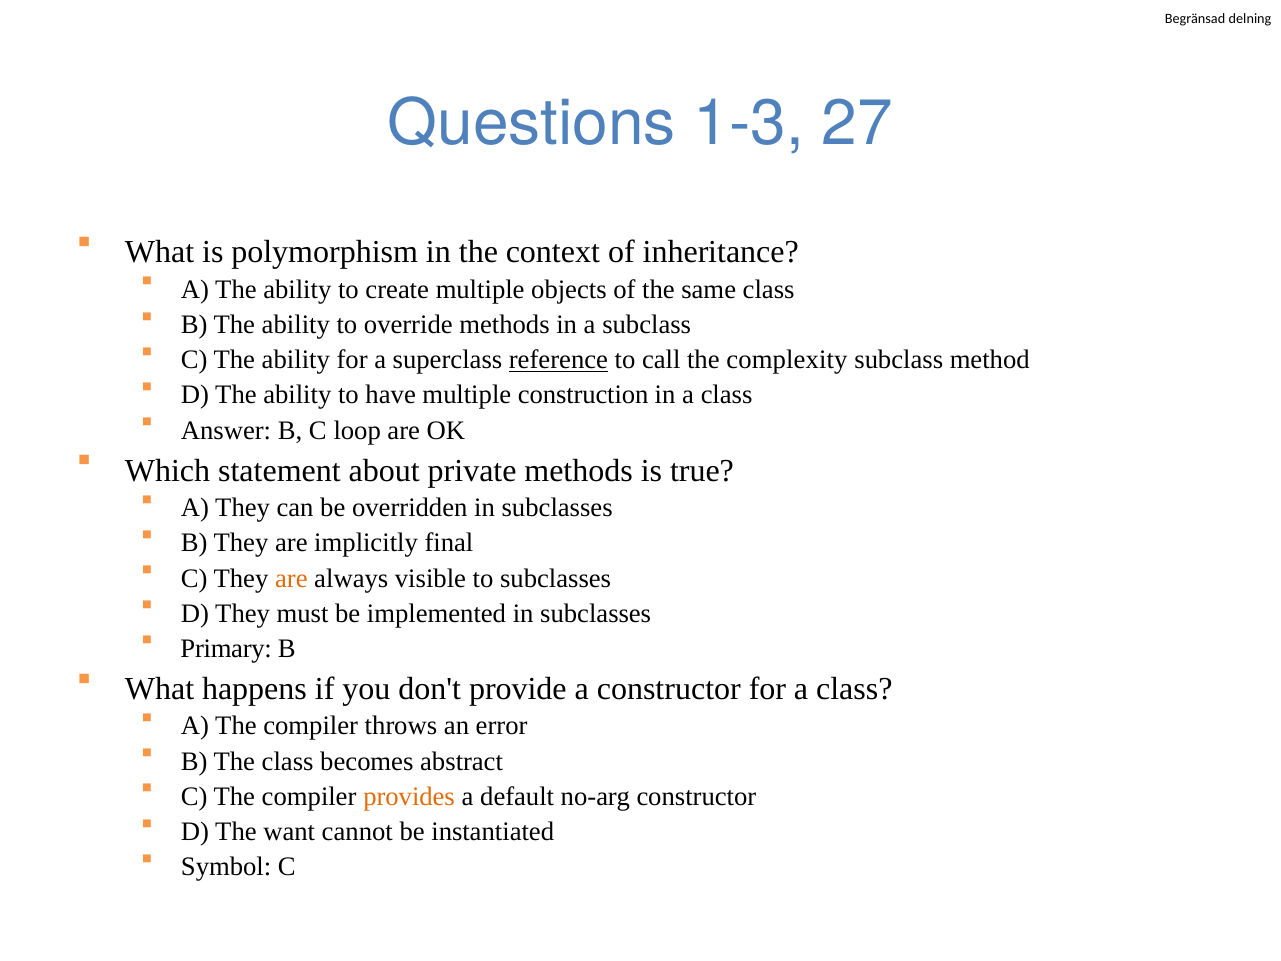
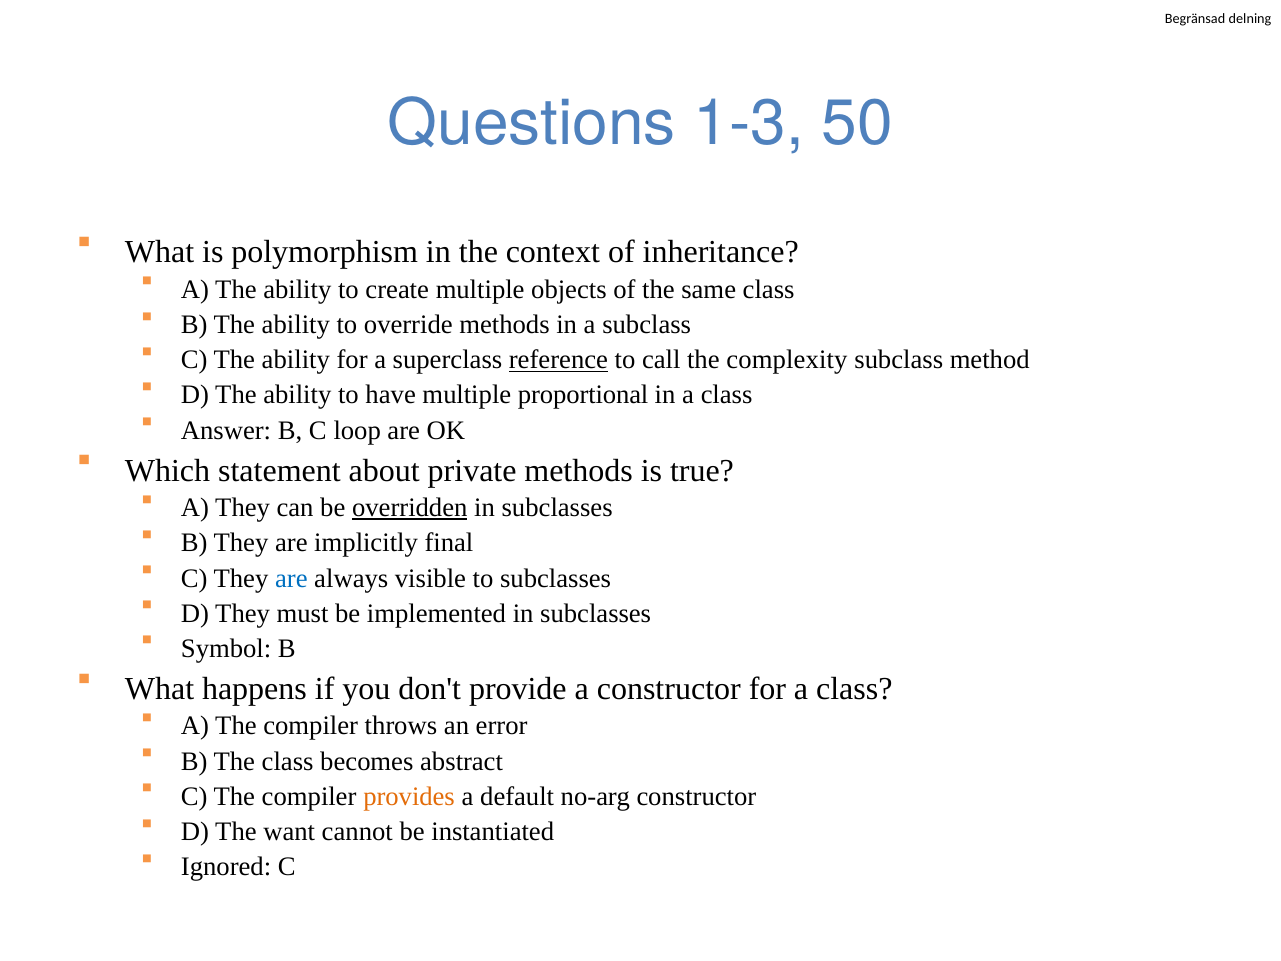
27: 27 -> 50 (857, 123)
construction: construction -> proportional (583, 395)
overridden underline: none -> present (410, 508)
are colour: orange -> blue (291, 578)
Primary: Primary -> Symbol (226, 648)
Symbol: Symbol -> Ignored (226, 867)
